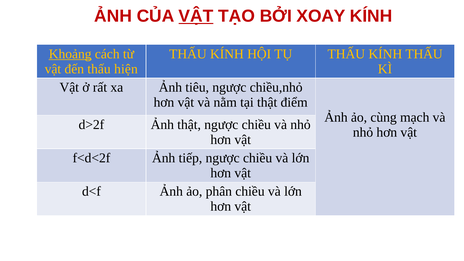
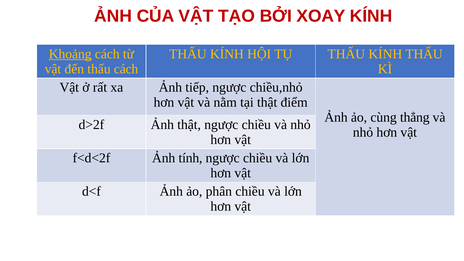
VẬT underline: present -> none (196, 16)
thấu hiện: hiện -> cách (126, 69)
tiêu: tiêu -> tiếp (197, 87)
mạch: mạch -> thẳng (415, 117)
tiếp: tiếp -> tính (190, 158)
